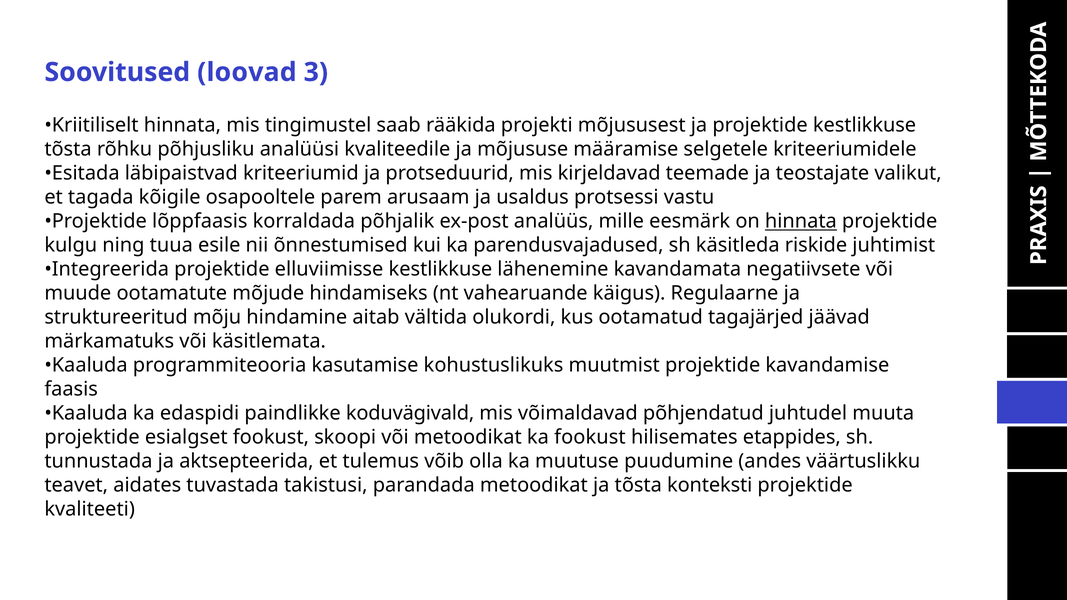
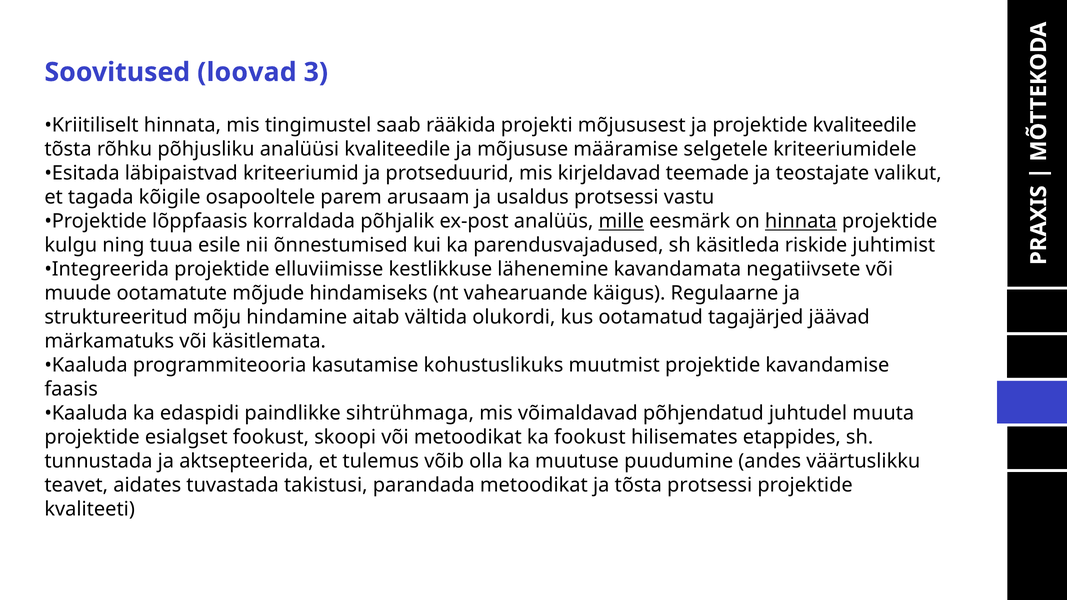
projektide kestlikkuse: kestlikkuse -> kvaliteedile (865, 125)
mille underline: none -> present (621, 221)
koduvägivald: koduvägivald -> sihtrühmaga (410, 413)
tõsta konteksti: konteksti -> protsessi (710, 485)
